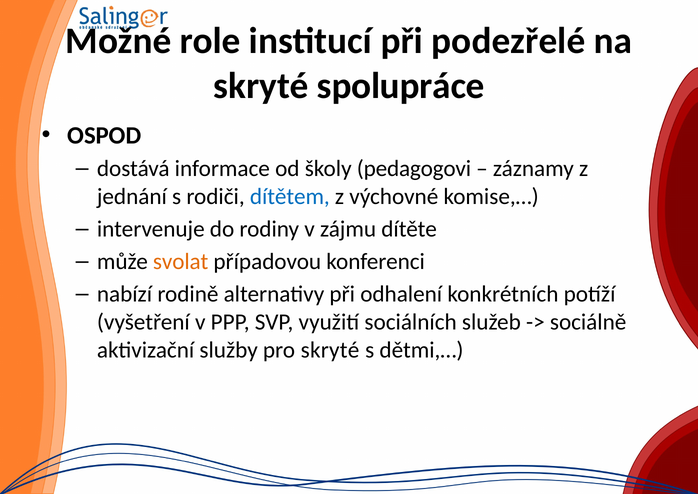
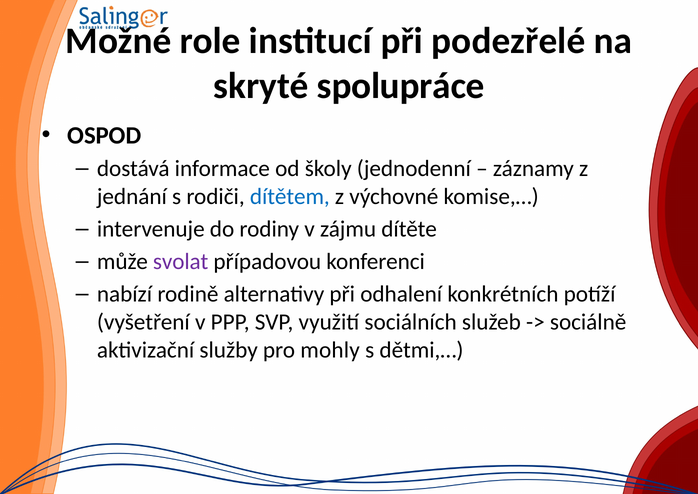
pedagogovi: pedagogovi -> jednodenní (414, 169)
svolat colour: orange -> purple (181, 261)
pro skryté: skryté -> mohly (330, 350)
